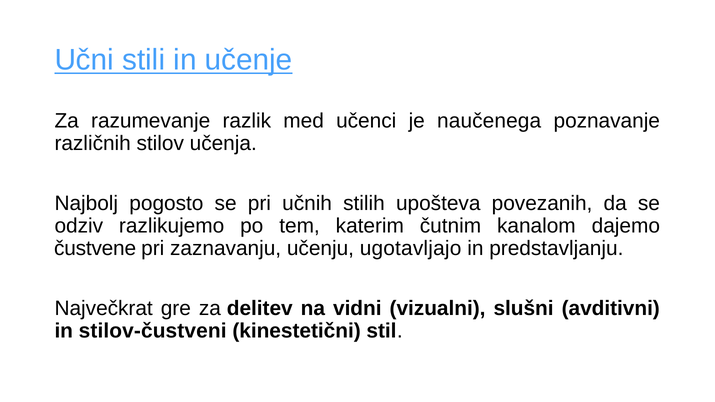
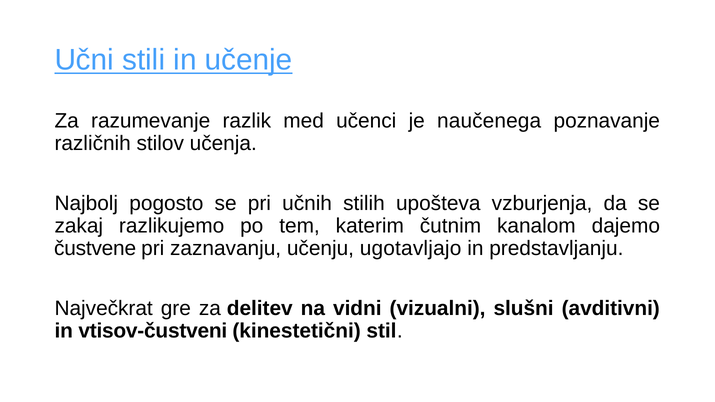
povezanih: povezanih -> vzburjenja (542, 203)
odziv: odziv -> zakaj (79, 226)
stilov-čustveni: stilov-čustveni -> vtisov-čustveni (153, 331)
